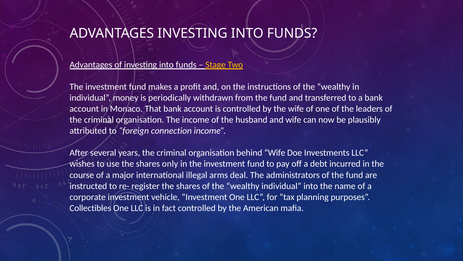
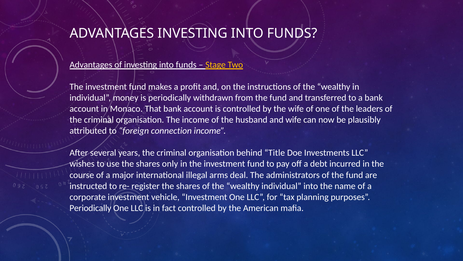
behind Wife: Wife -> Title (275, 153)
Collectibles: Collectibles -> Periodically (90, 208)
